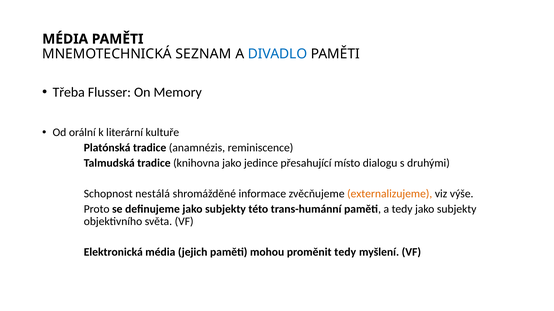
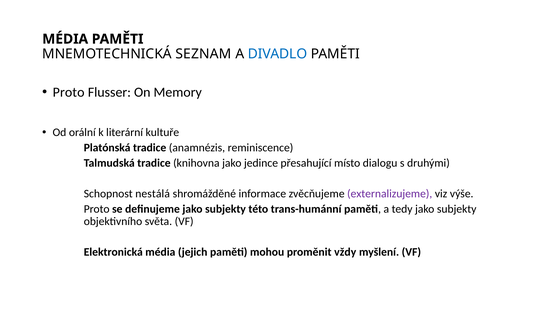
Třeba: Třeba -> Proto (69, 92)
externalizujeme colour: orange -> purple (390, 194)
proměnit tedy: tedy -> vždy (345, 253)
